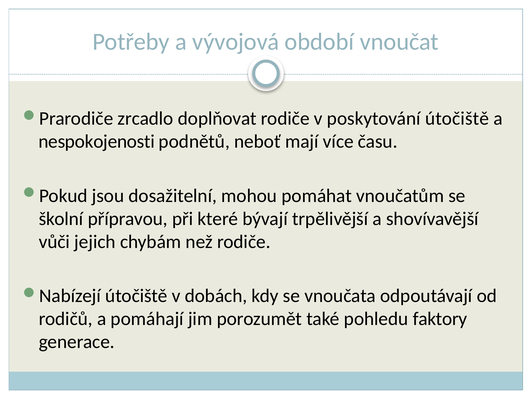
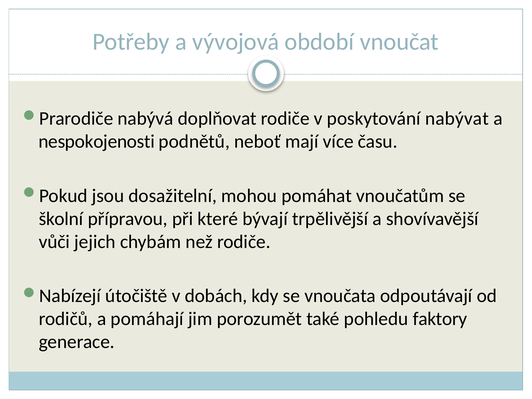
zrcadlo: zrcadlo -> nabývá (145, 119)
poskytování útočiště: útočiště -> nabývat (457, 119)
